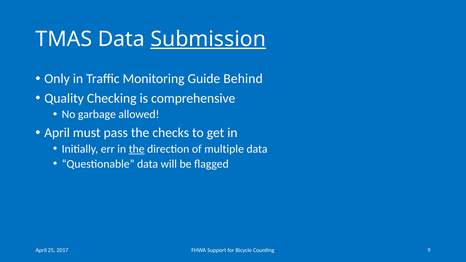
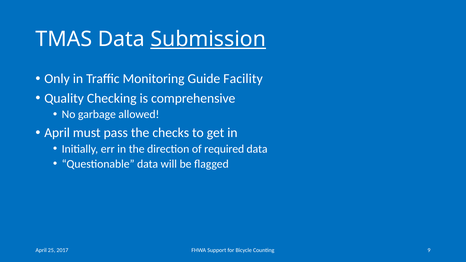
Behind: Behind -> Facility (243, 79)
the underline: present -> none (137, 149)
multiple: multiple -> required (224, 149)
